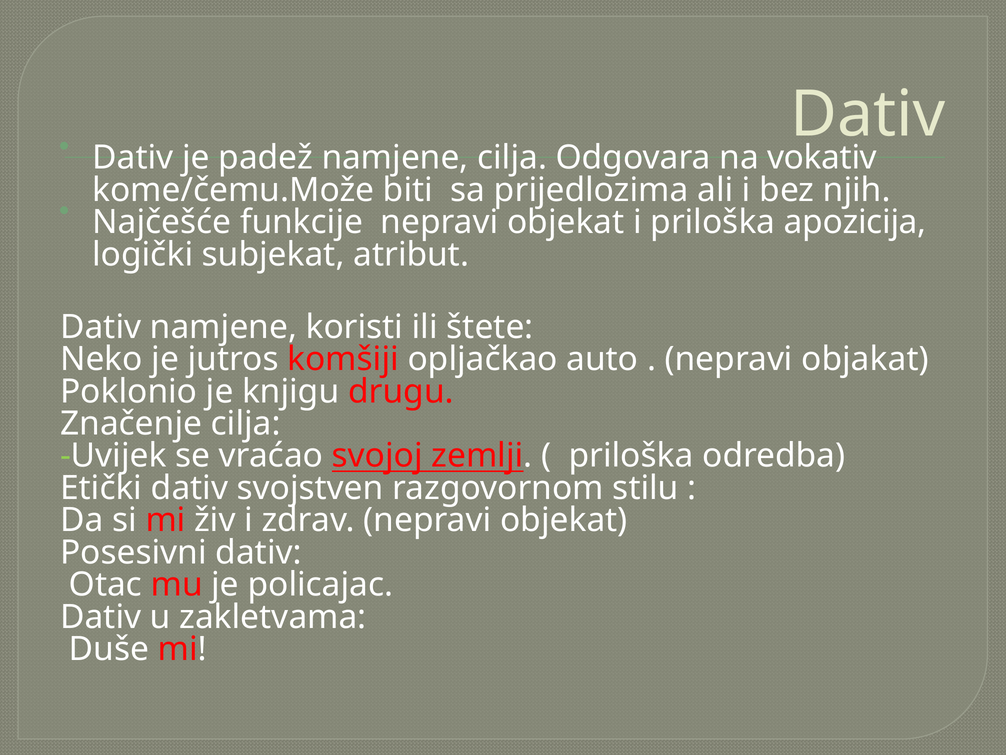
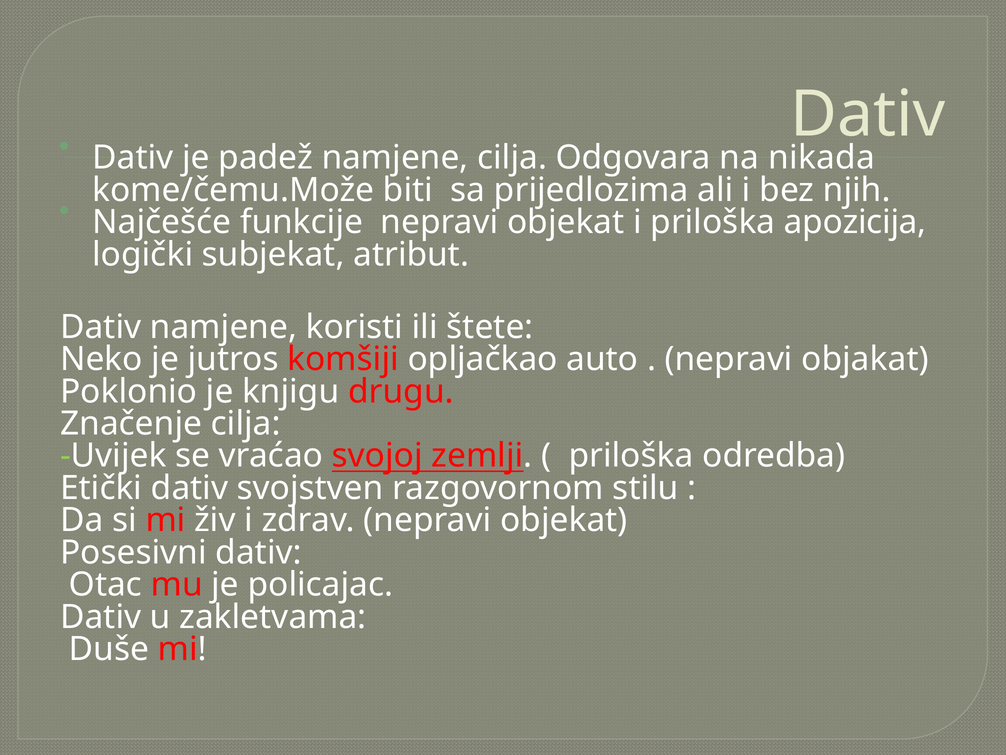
vokativ: vokativ -> nikada (822, 158)
